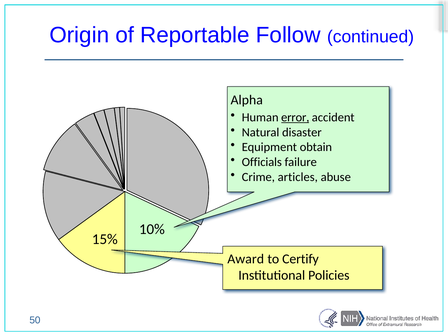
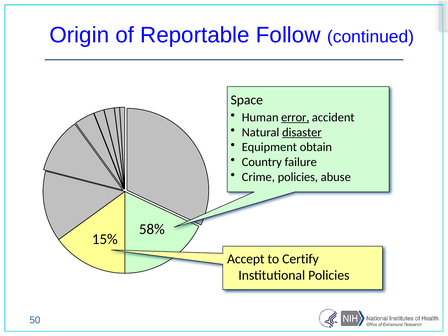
Alpha: Alpha -> Space (247, 100)
disaster underline: none -> present (302, 132)
Officials: Officials -> Country (262, 162)
Crime articles: articles -> policies (298, 177)
10%: 10% -> 58% (152, 229)
Award: Award -> Accept (246, 259)
